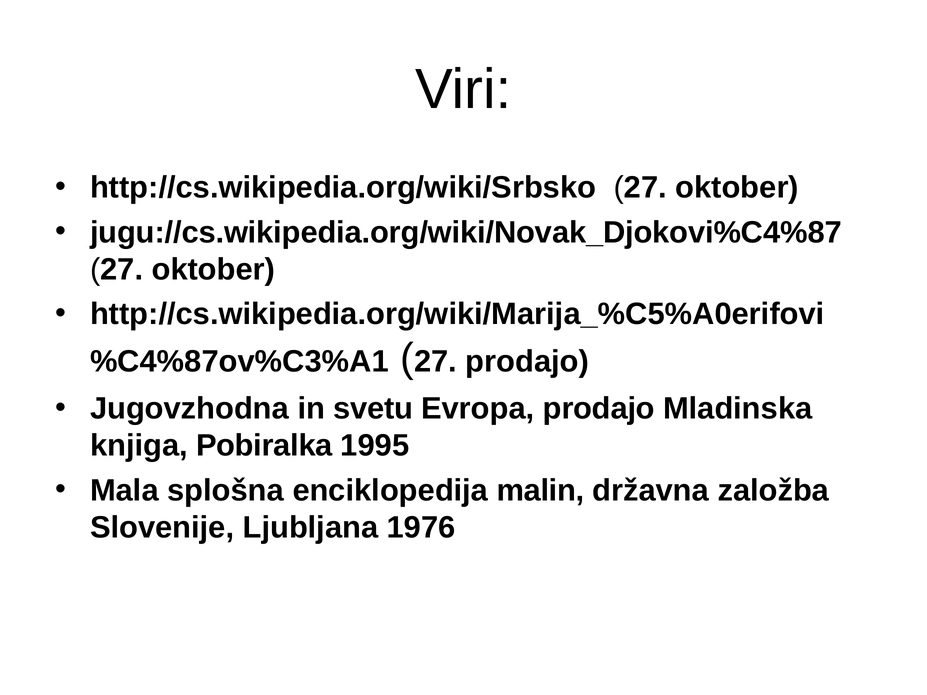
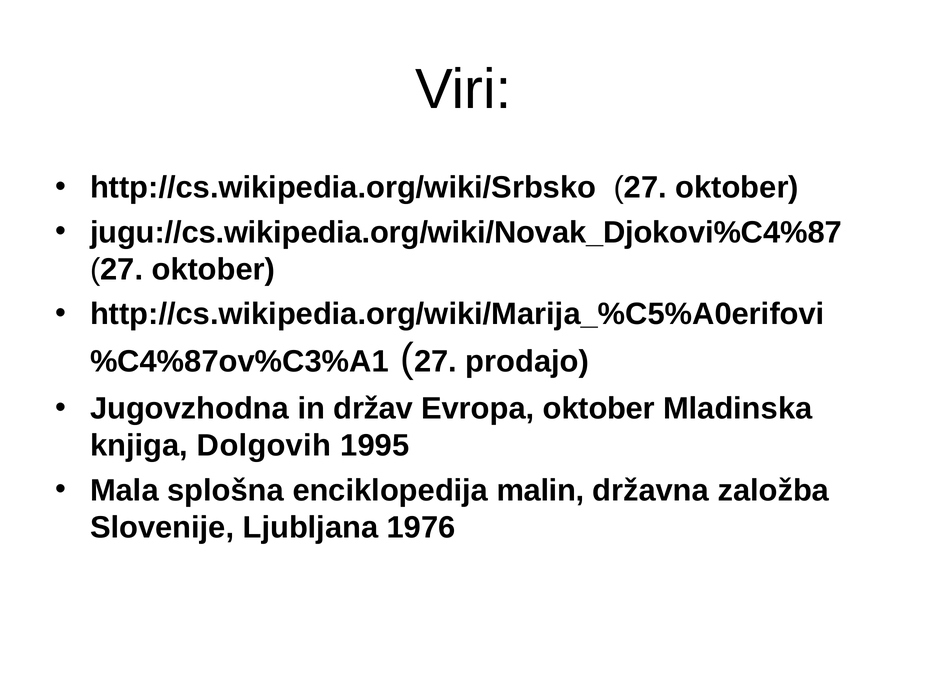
svetu: svetu -> držav (373, 409)
Evropa prodajo: prodajo -> oktober (599, 409)
Pobiralka: Pobiralka -> Dolgovih (264, 446)
